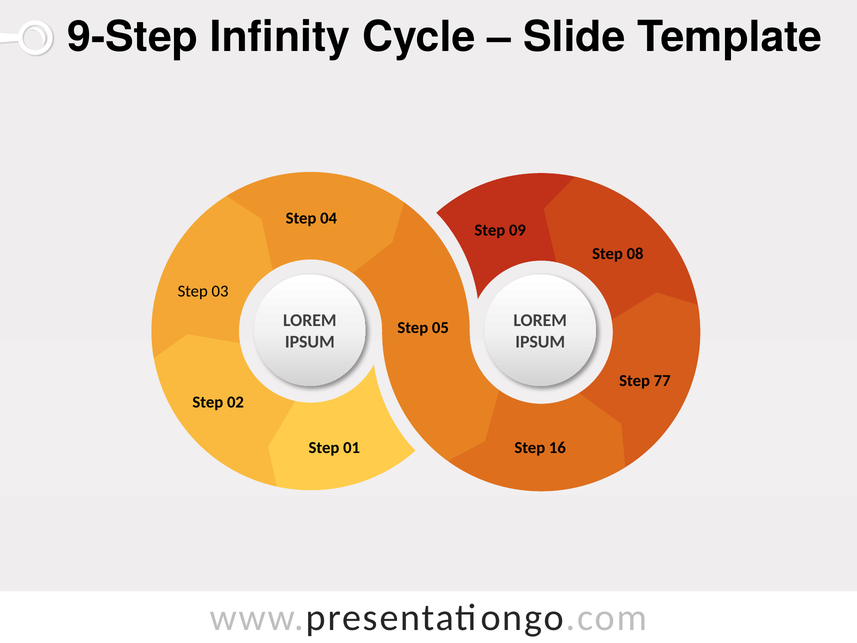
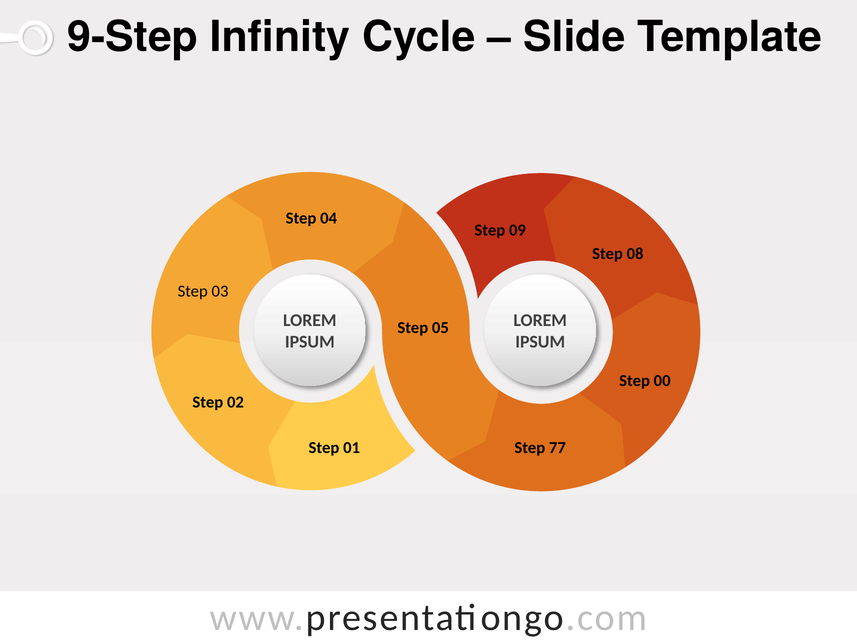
77: 77 -> 00 (662, 380)
16: 16 -> 77 (557, 447)
